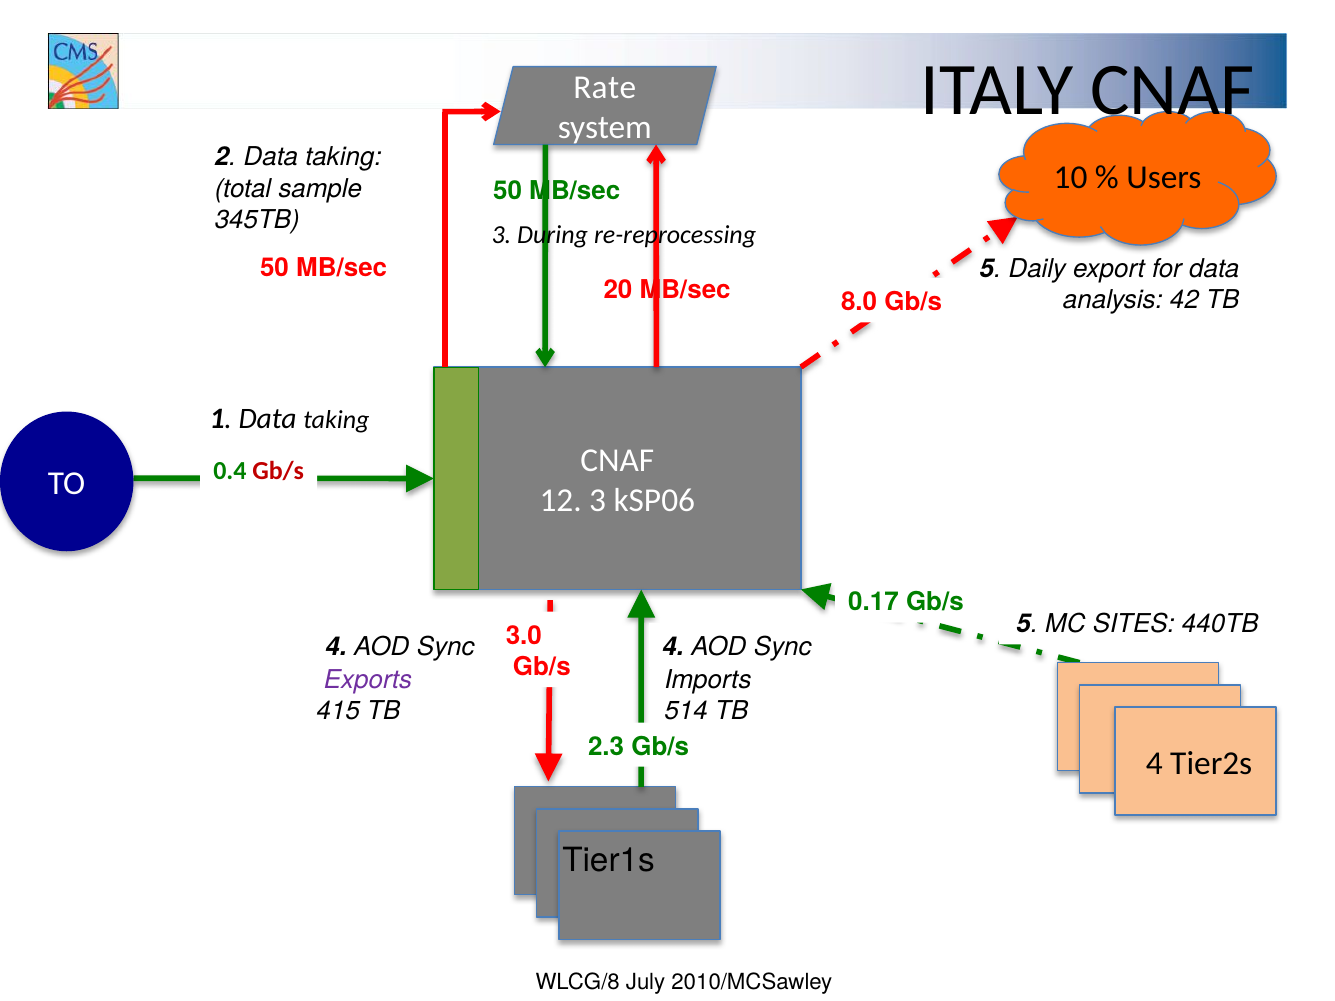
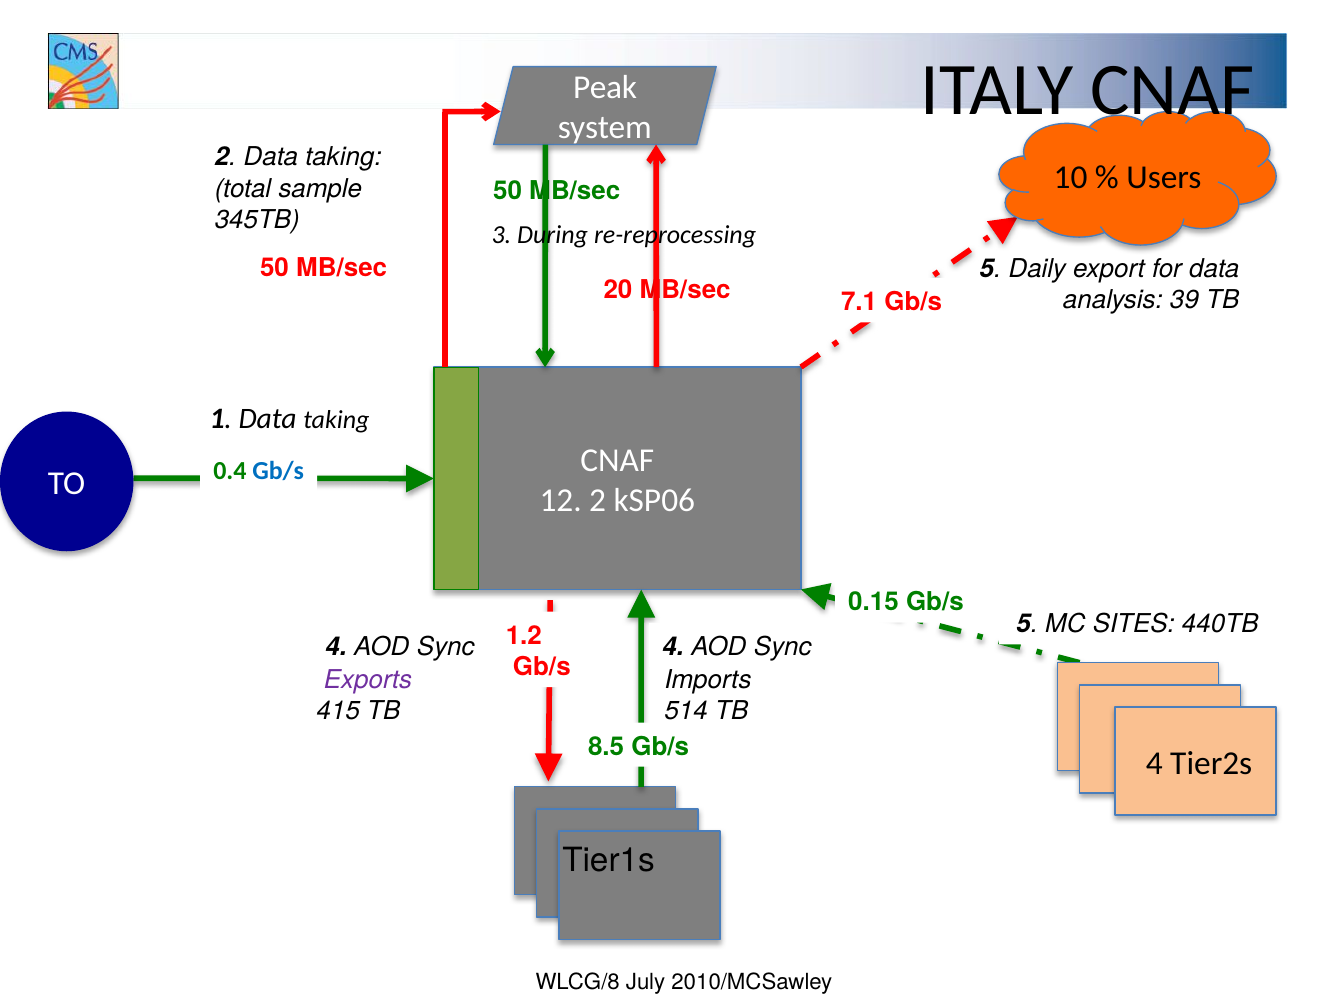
Rate: Rate -> Peak (605, 88)
42: 42 -> 39 (1184, 300)
8.0: 8.0 -> 7.1 (859, 302)
Gb/s colour: red -> blue (278, 471)
12 3: 3 -> 2 (598, 501)
0.17: 0.17 -> 0.15 (873, 602)
3.0: 3.0 -> 1.2 (524, 636)
2.3: 2.3 -> 8.5 (606, 747)
